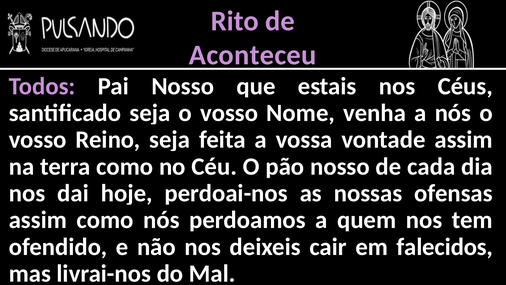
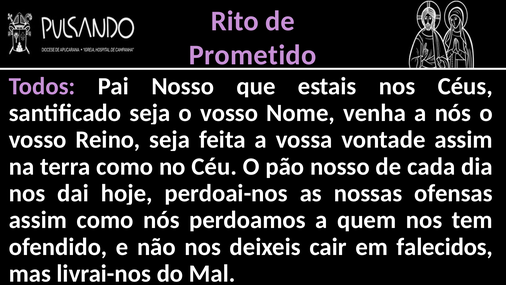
Aconteceu: Aconteceu -> Prometido (253, 55)
